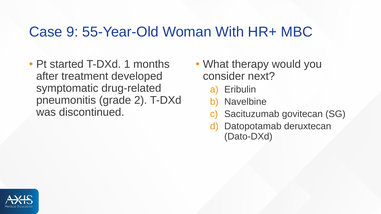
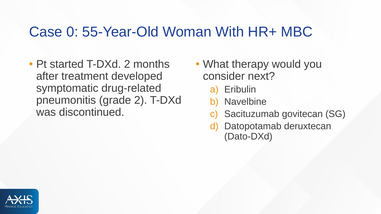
9: 9 -> 0 (72, 32)
T-DXd 1: 1 -> 2 (127, 64)
